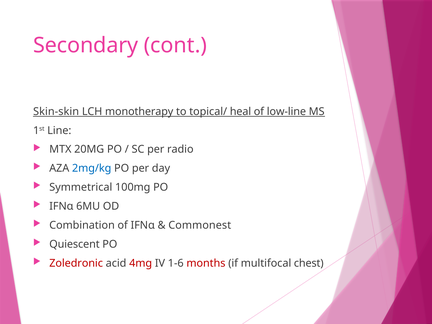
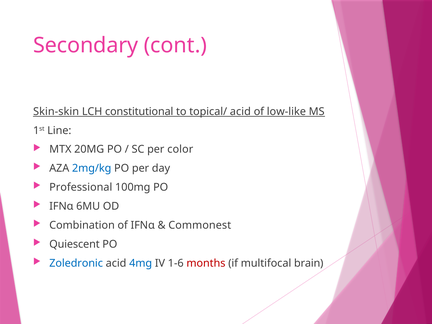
monotherapy: monotherapy -> constitutional (139, 111)
topical/ heal: heal -> acid (240, 111)
low-line: low-line -> low-like (286, 111)
radio: radio -> color (180, 149)
Symmetrical: Symmetrical -> Professional (81, 187)
Zoledronic colour: red -> blue (76, 263)
4mg colour: red -> blue (141, 263)
chest: chest -> brain (309, 263)
